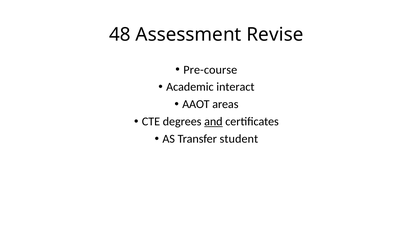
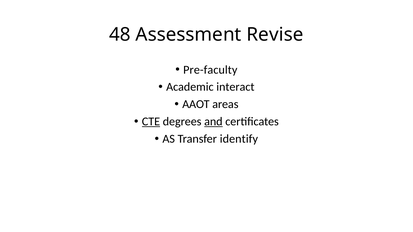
Pre-course: Pre-course -> Pre-faculty (210, 70)
CTE underline: none -> present (151, 122)
student: student -> identify (239, 139)
